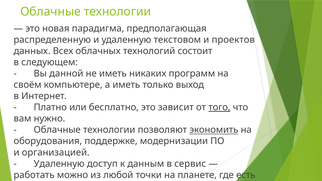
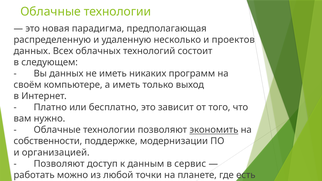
текстовом: текстовом -> несколько (177, 40)
Вы данной: данной -> данных (66, 74)
того underline: present -> none (219, 107)
оборудования: оборудования -> собственности (48, 141)
Удаленную: Удаленную -> Позволяют (59, 164)
